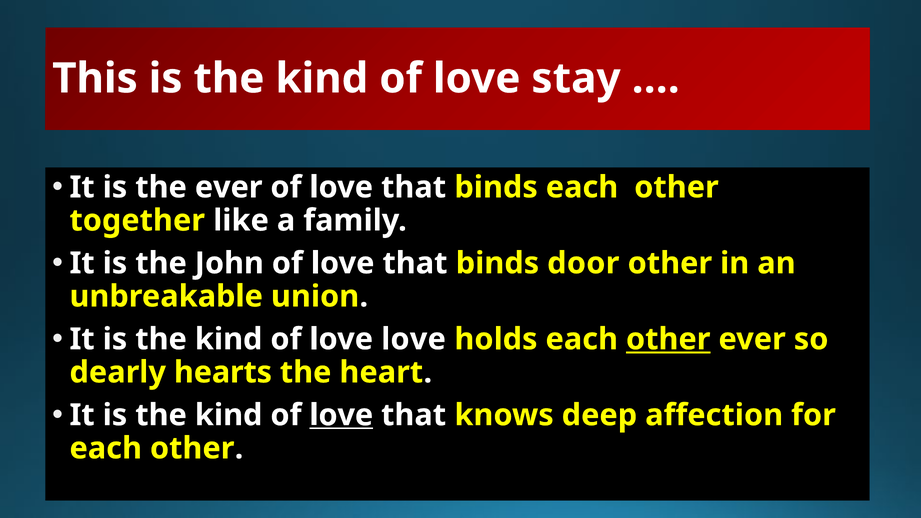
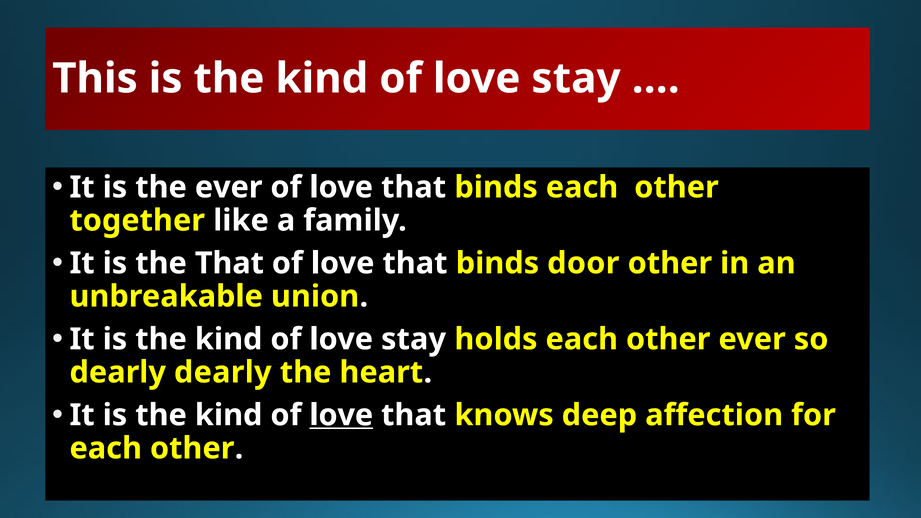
the John: John -> That (229, 263)
love: love -> stay (414, 339)
other underline: present -> none (668, 339)
dearly hearts: hearts -> dearly (223, 372)
